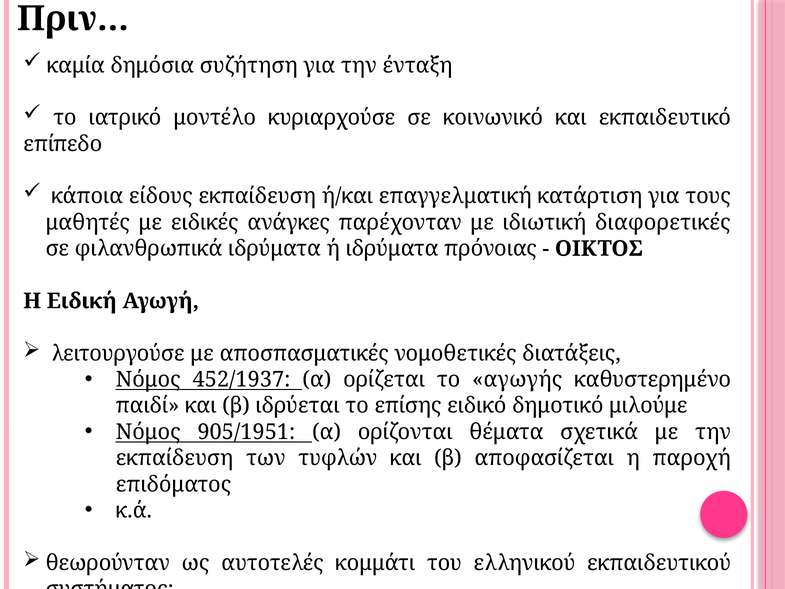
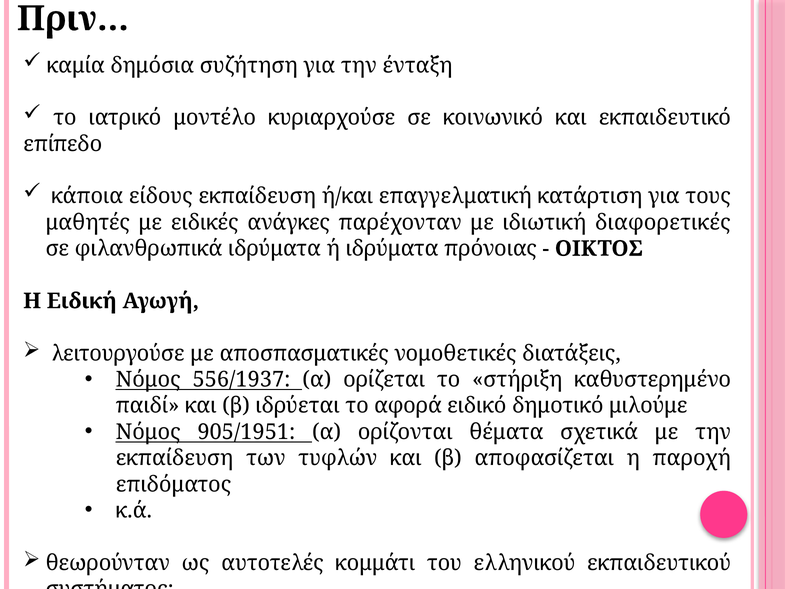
452/1937: 452/1937 -> 556/1937 (241, 379)
αγωγής: αγωγής -> στήριξη (517, 379)
επίσης: επίσης -> αφορά (408, 406)
